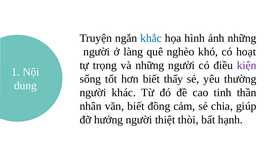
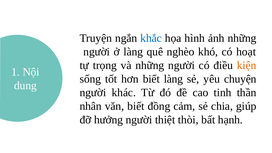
kiện colour: purple -> orange (247, 65)
biết thấy: thấy -> làng (173, 79)
thường: thường -> chuyện (240, 79)
